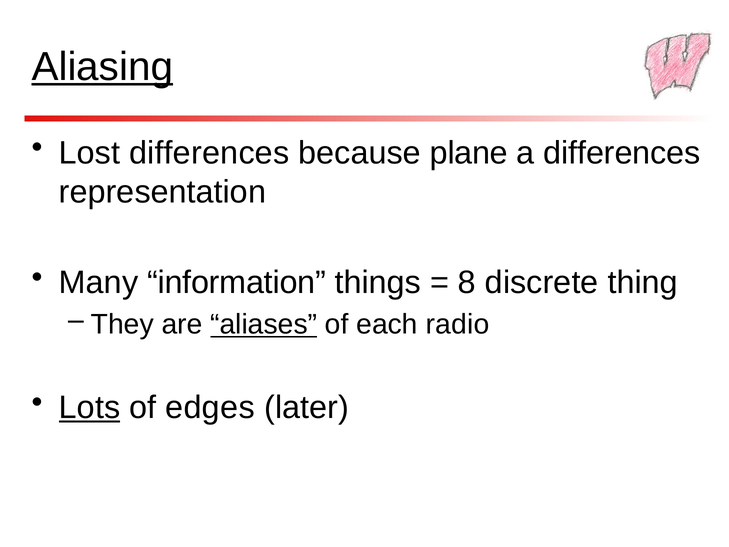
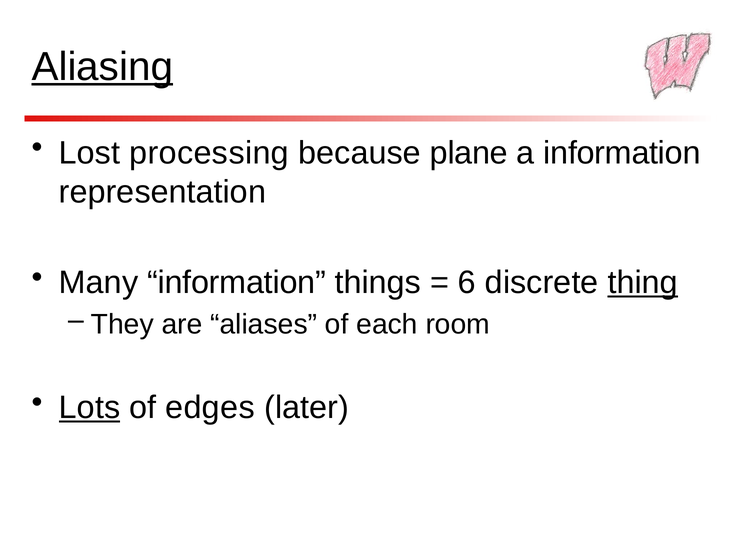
Lost differences: differences -> processing (209, 153)
a differences: differences -> information (622, 153)
8: 8 -> 6 (467, 283)
thing underline: none -> present (643, 283)
aliases underline: present -> none (264, 324)
radio: radio -> room (458, 324)
